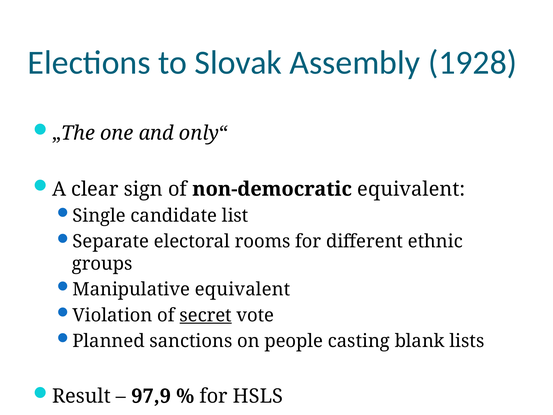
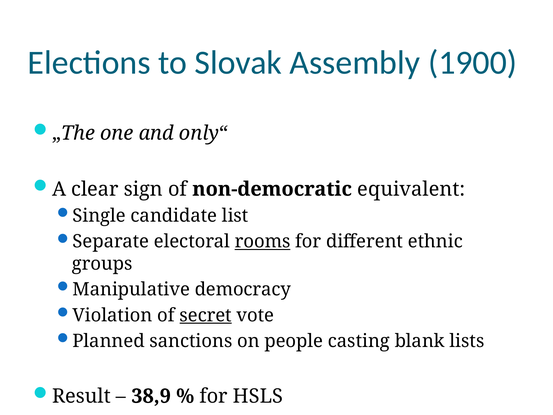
1928: 1928 -> 1900 (473, 63)
rooms underline: none -> present (263, 241)
Manipulative equivalent: equivalent -> democracy (243, 289)
97,9: 97,9 -> 38,9 (151, 396)
